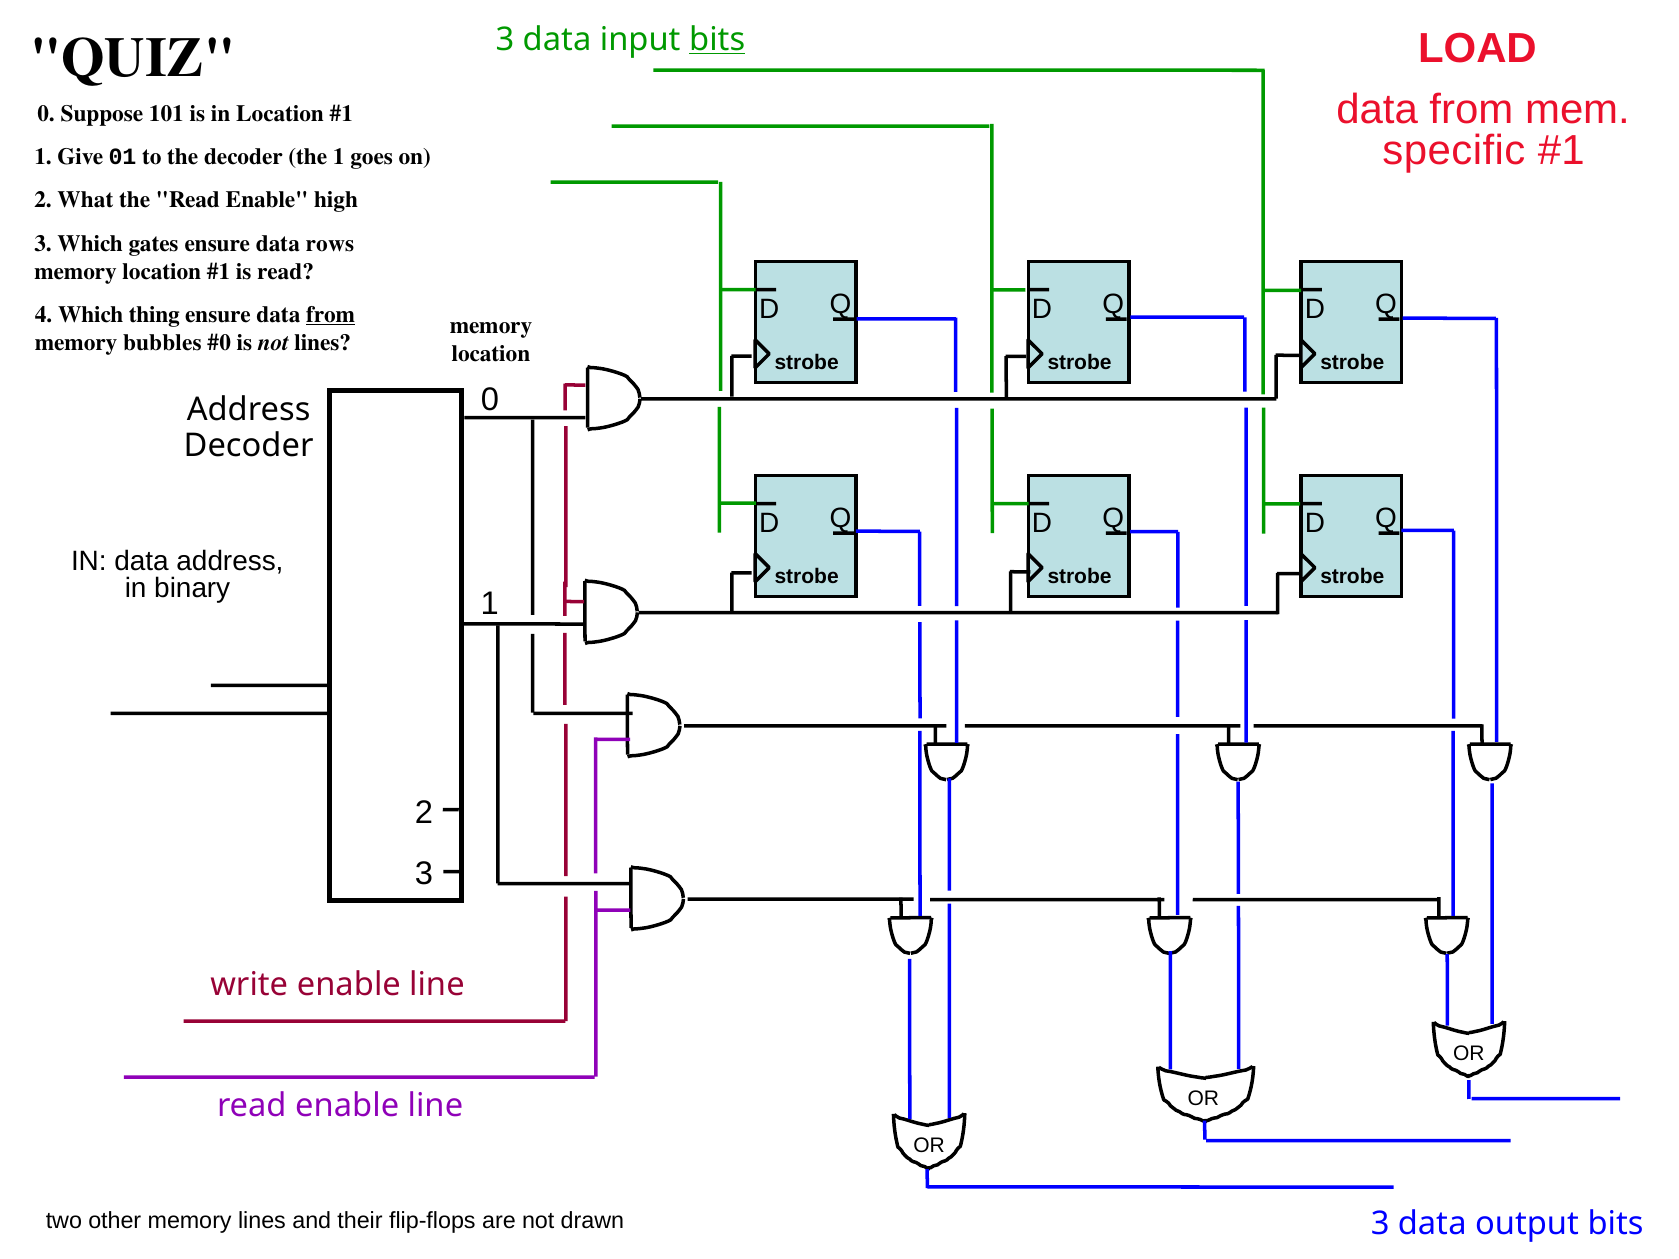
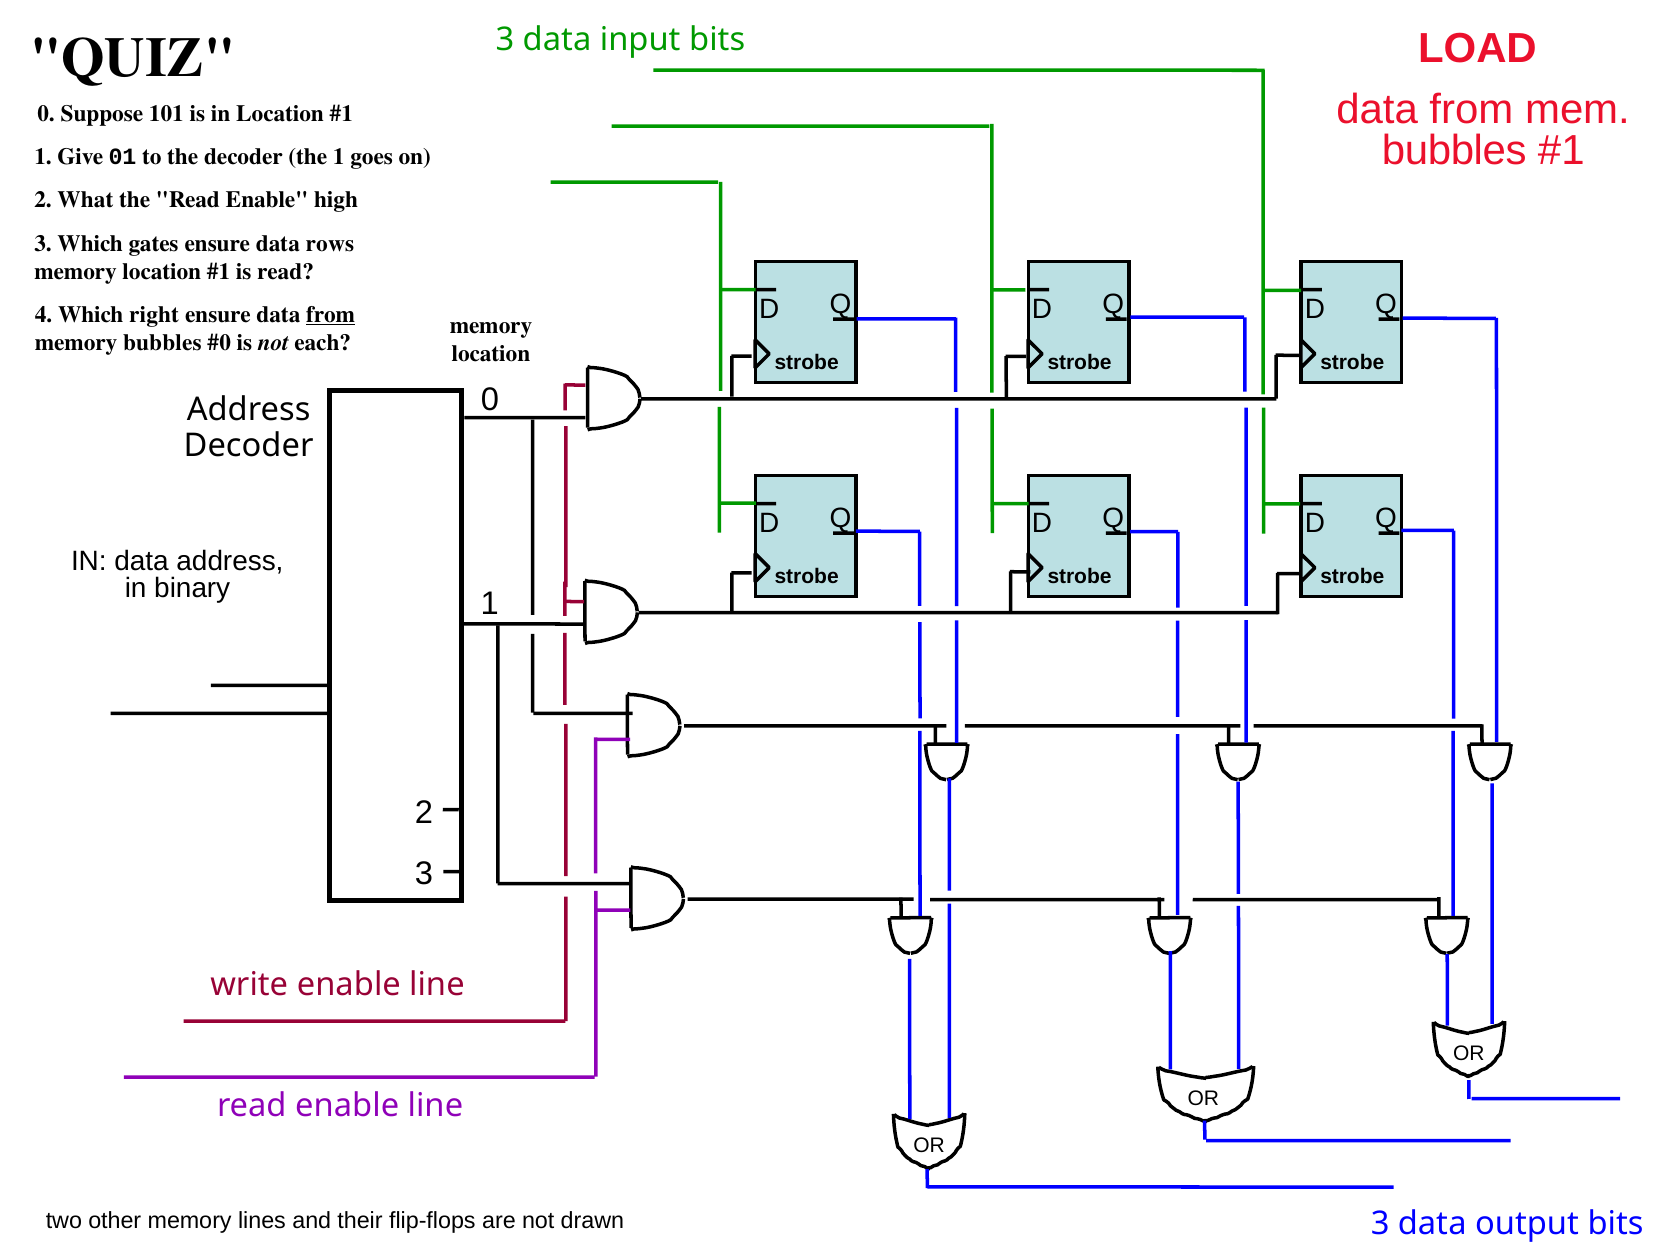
bits underline: present -> none (717, 39)
specific: specific -> bubbles (1454, 150)
thing: thing -> right (154, 315)
not lines: lines -> each (323, 343)
